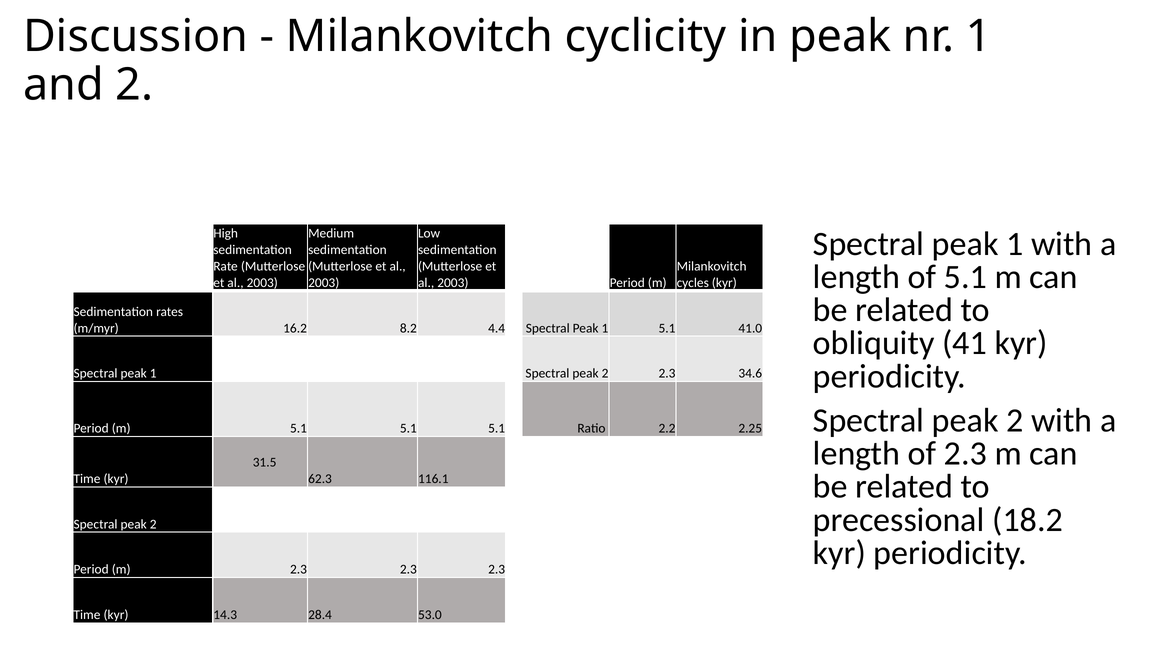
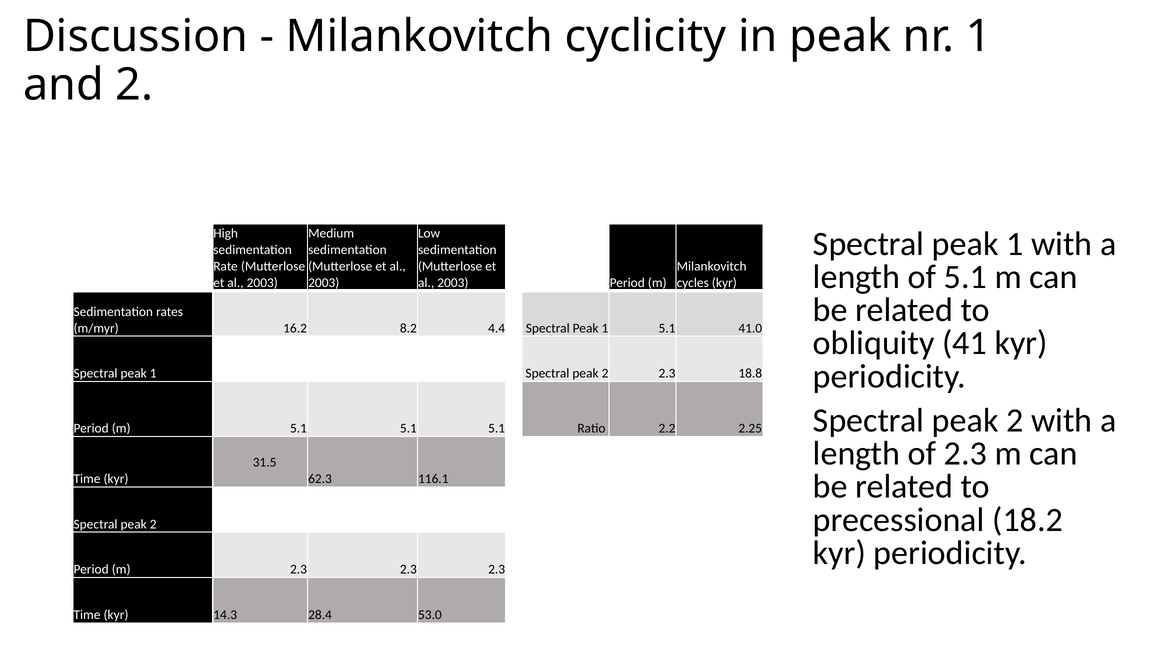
34.6: 34.6 -> 18.8 (750, 374)
